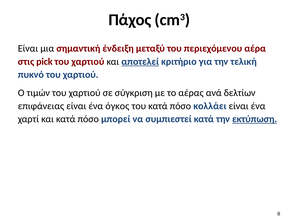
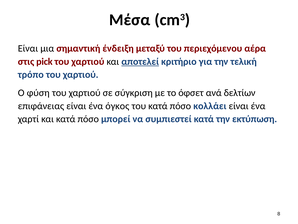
Πάχος: Πάχος -> Μέσα (130, 20)
πυκνό: πυκνό -> τρόπο (31, 75)
τιμών: τιμών -> φύση (38, 93)
αέρας: αέρας -> όφσετ (191, 93)
εκτύπωση underline: present -> none (255, 119)
